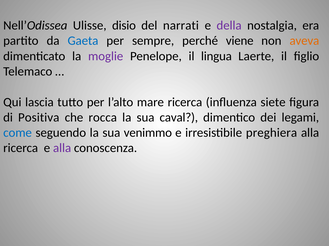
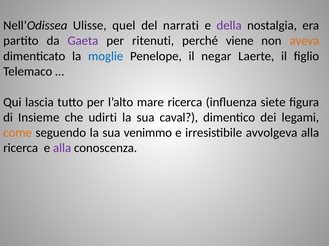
disio: disio -> quel (124, 26)
Gaeta colour: blue -> purple (83, 41)
sempre: sempre -> ritenuti (153, 41)
moglie colour: purple -> blue (106, 56)
lingua: lingua -> negar (216, 56)
Positiva: Positiva -> Insieme (39, 118)
rocca: rocca -> udirti (103, 118)
come colour: blue -> orange (18, 133)
preghiera: preghiera -> avvolgeva (272, 133)
